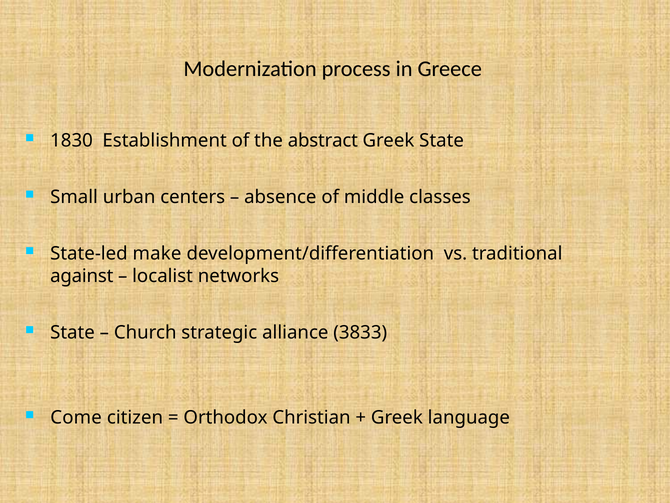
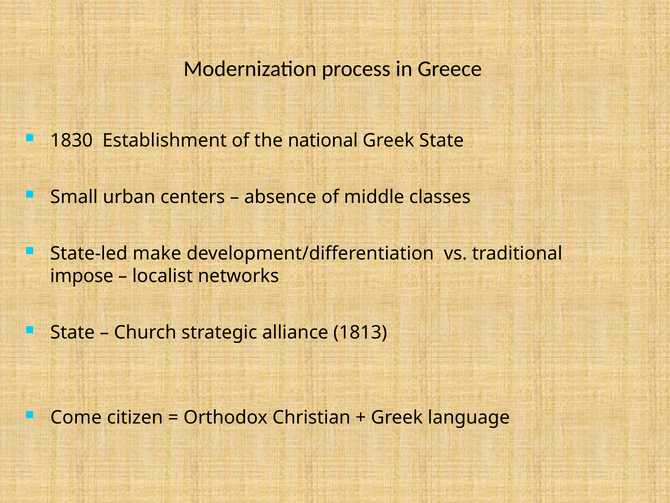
abstract: abstract -> national (323, 140)
against: against -> impose (82, 276)
3833: 3833 -> 1813 (360, 332)
